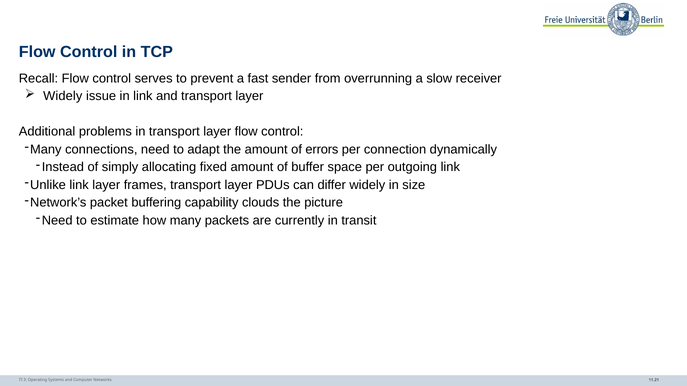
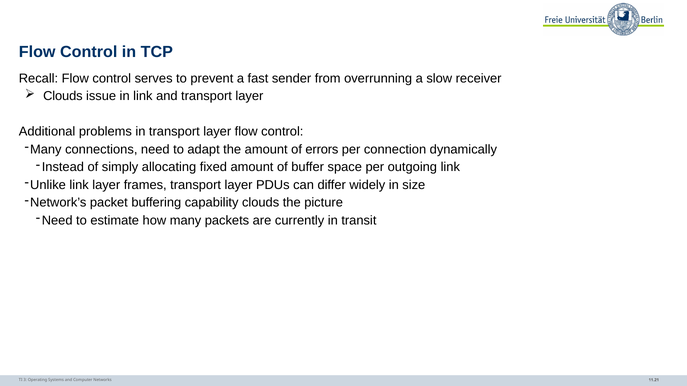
Widely: Widely -> Clouds (63, 96)
